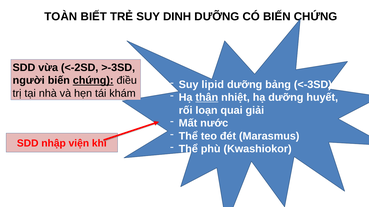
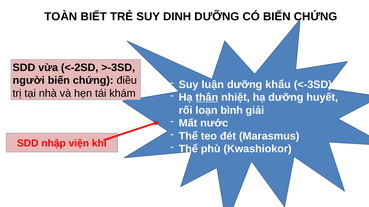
chứng underline: present -> none (93, 81)
lipid: lipid -> luận (213, 85)
bảng: bảng -> khẩu (278, 85)
quai: quai -> bình (232, 111)
